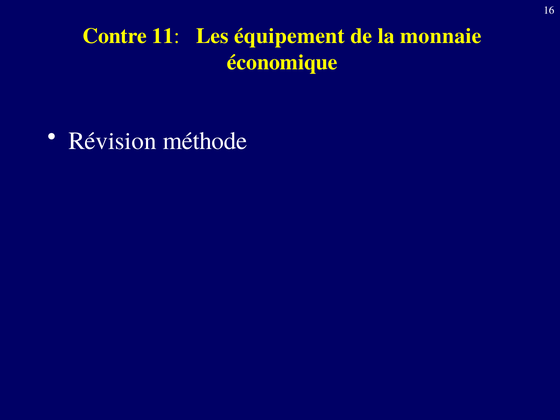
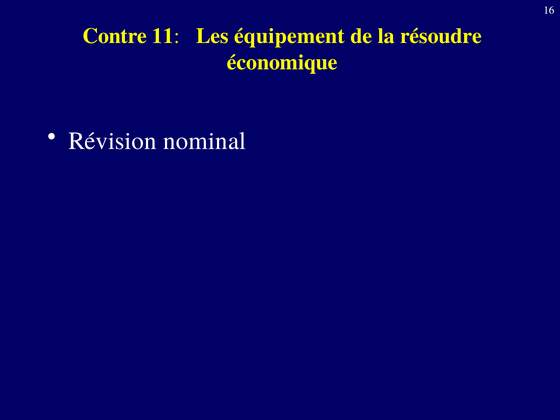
monnaie: monnaie -> résoudre (441, 36)
méthode: méthode -> nominal (205, 141)
